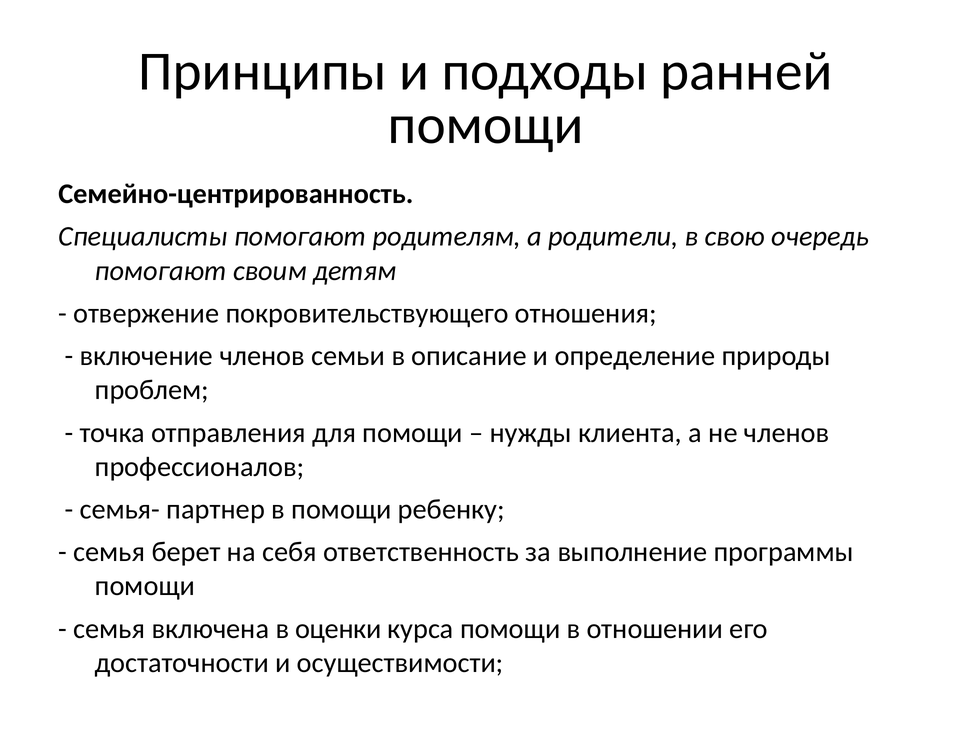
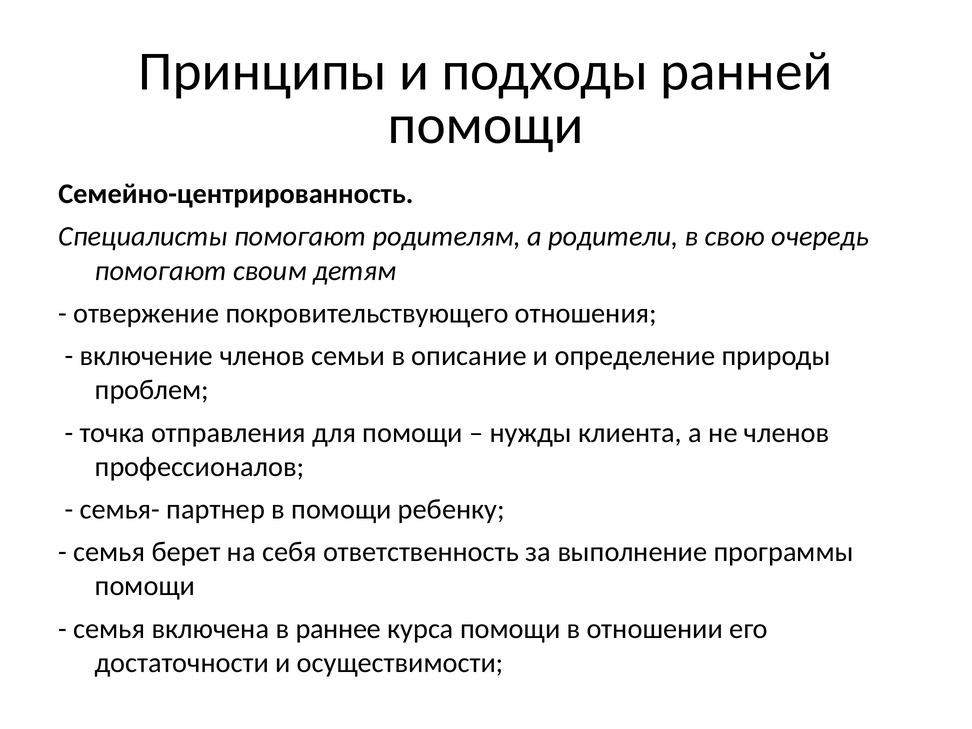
оценки: оценки -> раннее (338, 629)
